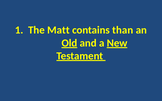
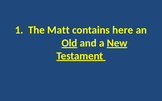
than: than -> here (123, 30)
